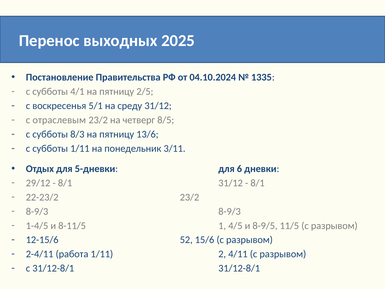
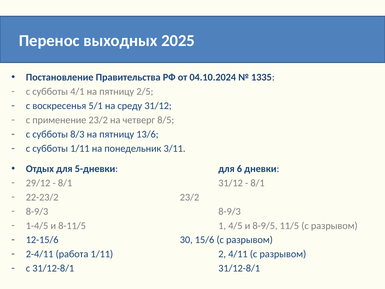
отраслевым: отраслевым -> применение (59, 120)
52: 52 -> 30 (186, 240)
